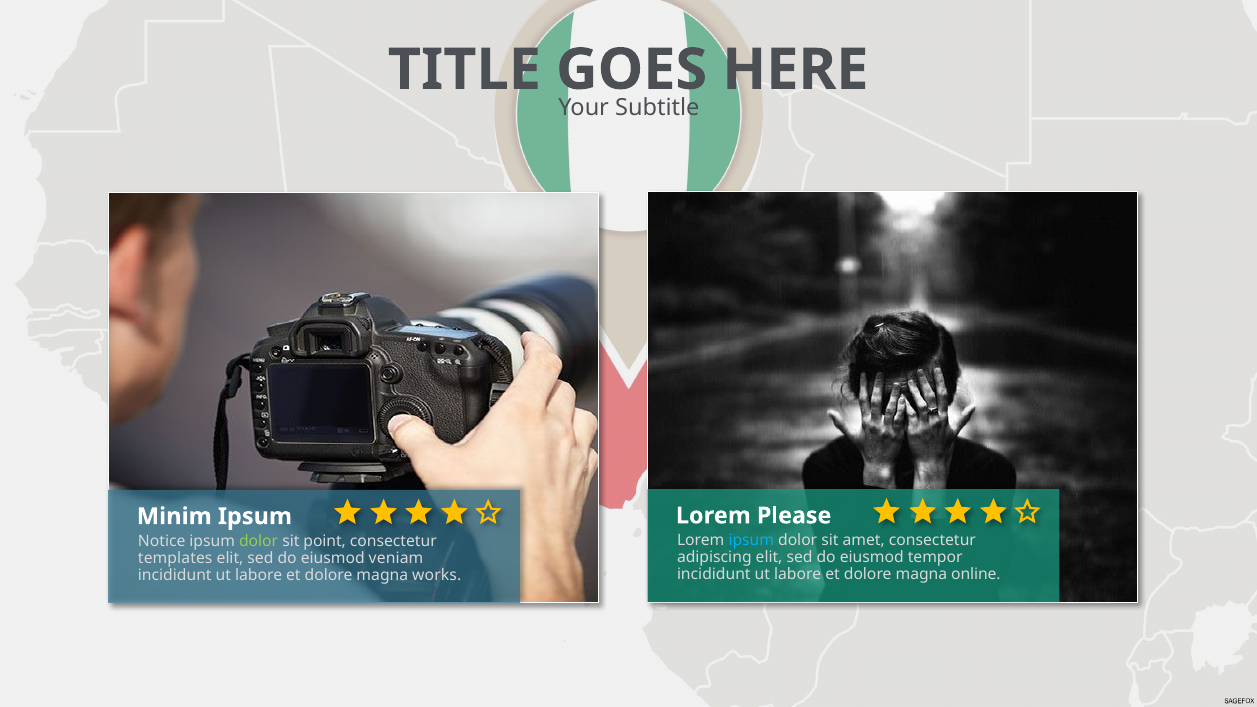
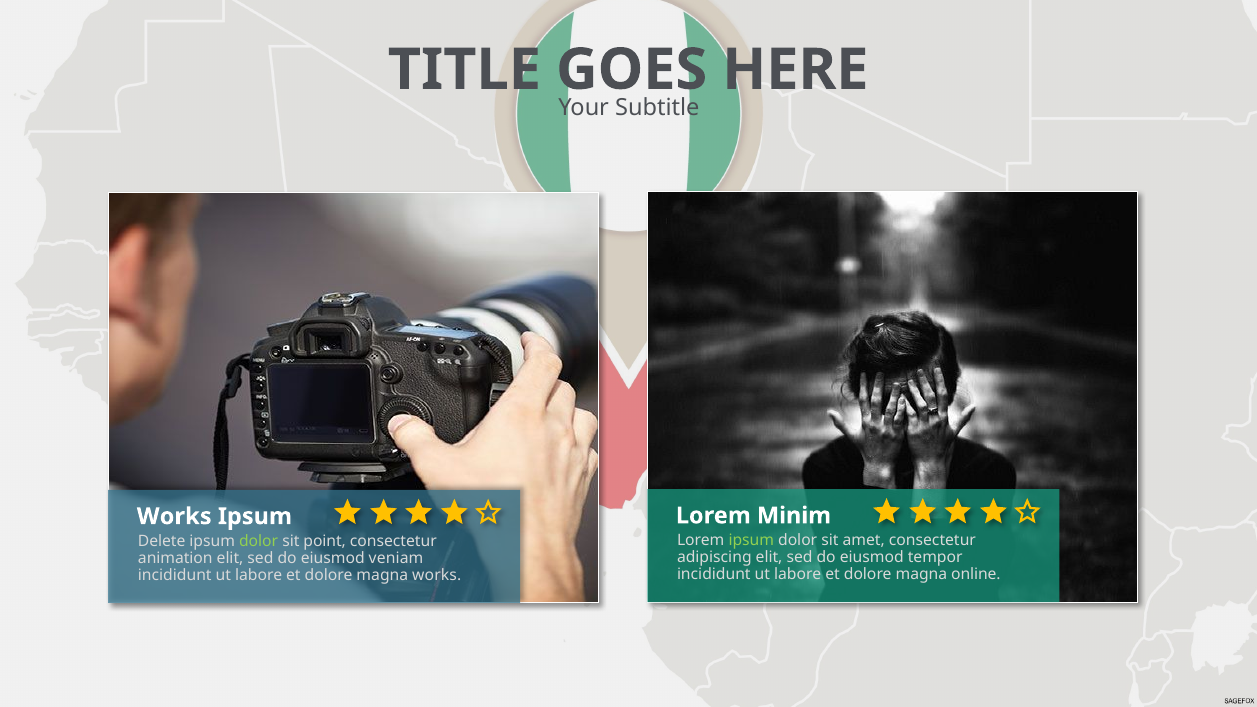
Please: Please -> Minim (794, 516)
Minim: Minim -> Works (174, 516)
ipsum colour: light blue -> light green (751, 541)
Notice: Notice -> Delete (162, 541)
templates: templates -> animation (175, 558)
